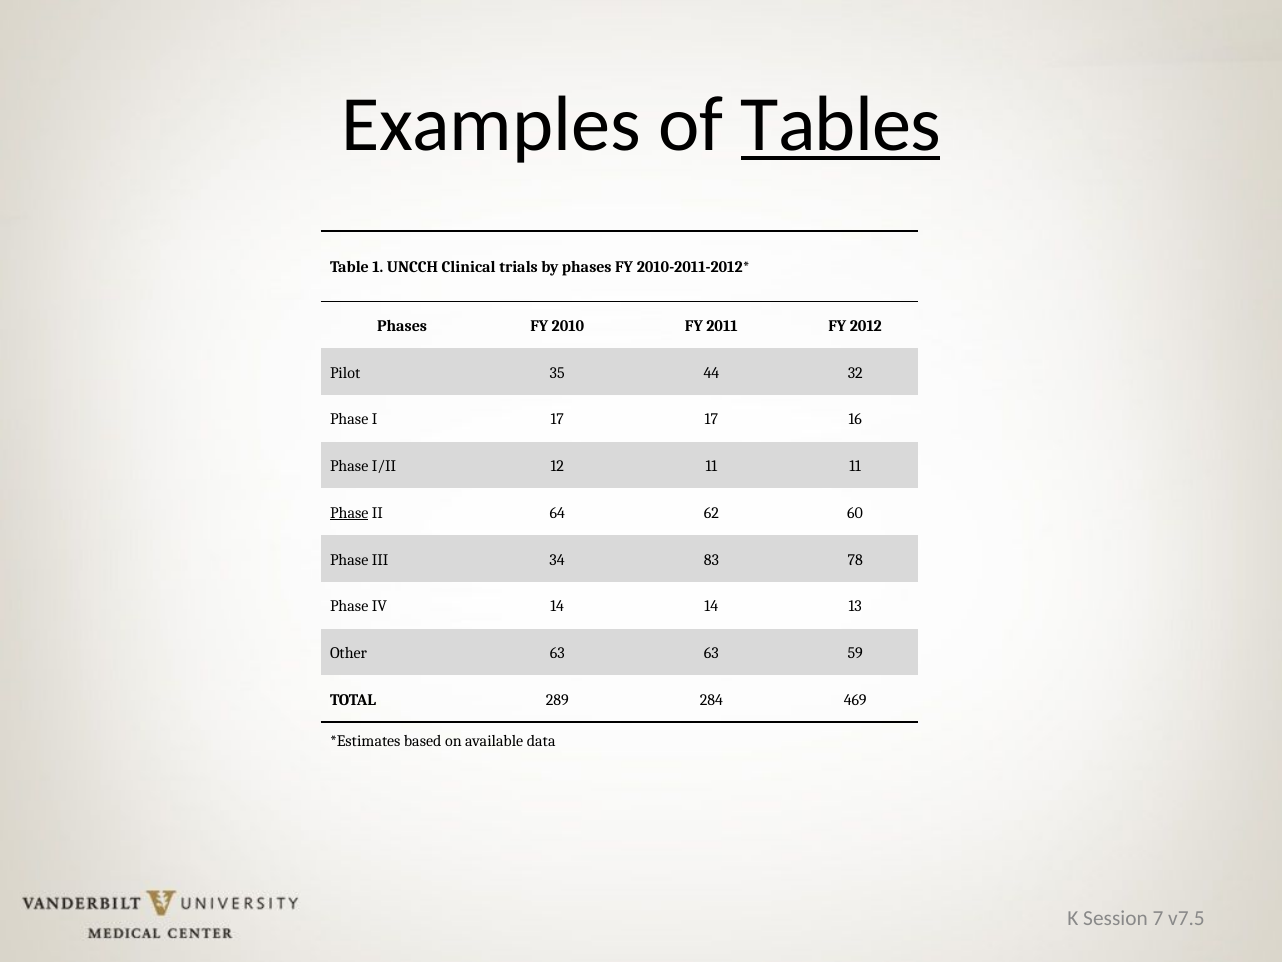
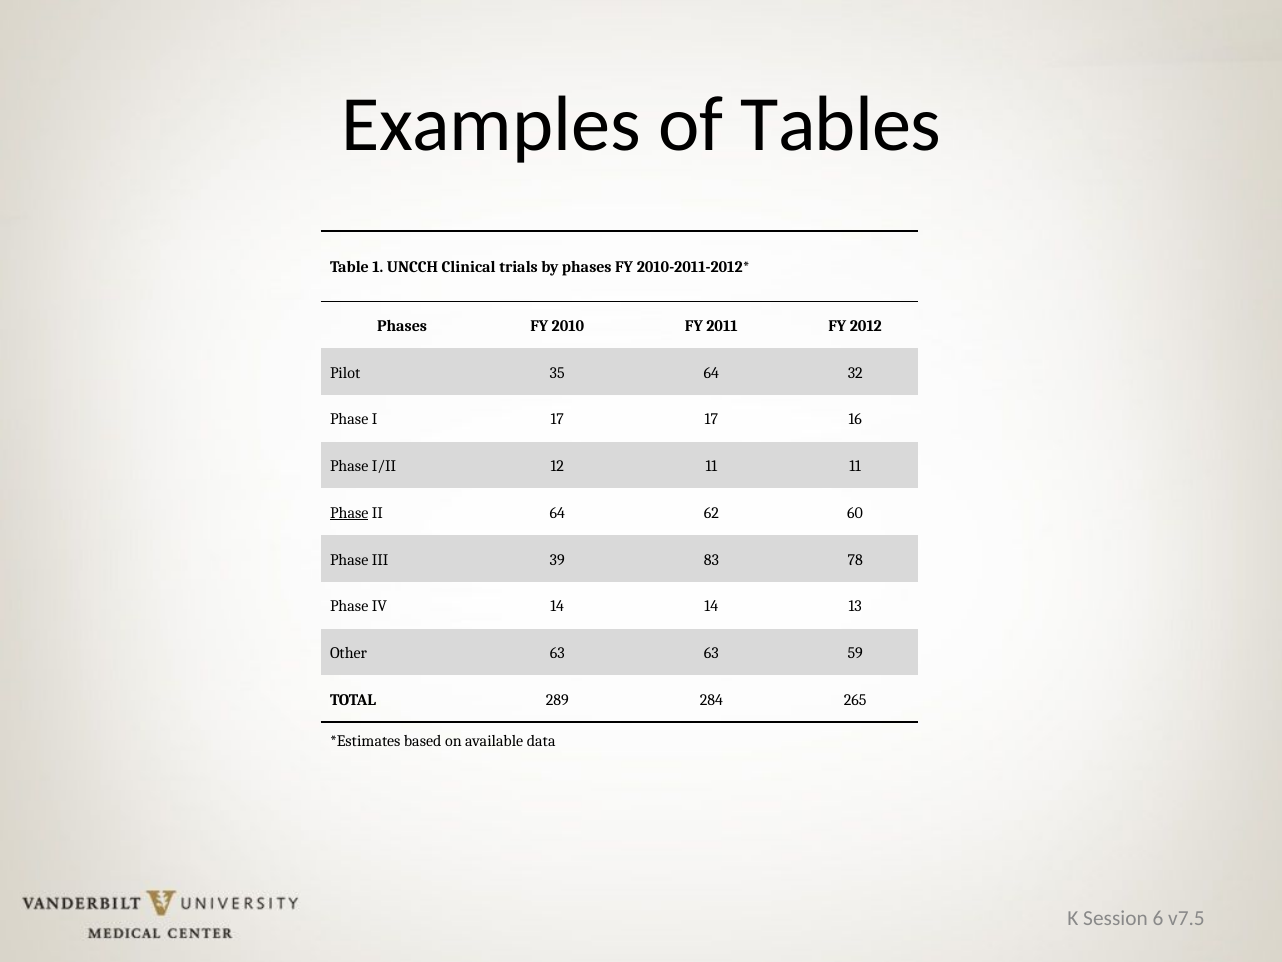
Tables underline: present -> none (841, 124)
35 44: 44 -> 64 (711, 373)
34: 34 -> 39 (557, 560)
469: 469 -> 265 (855, 700)
7: 7 -> 6 (1158, 918)
